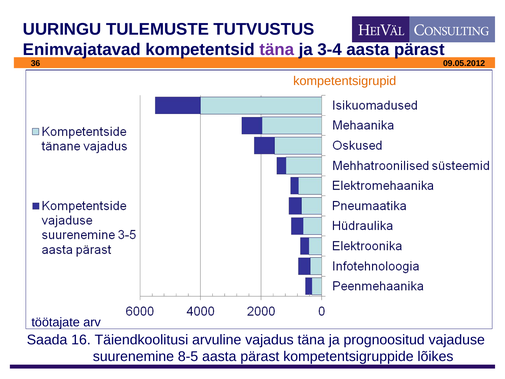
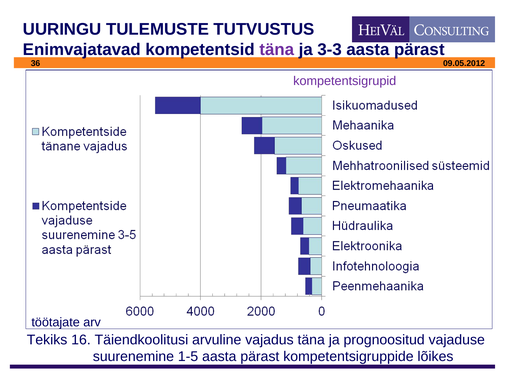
3-4: 3-4 -> 3-3 (330, 50)
kompetentsigrupid colour: orange -> purple (345, 81)
Saada: Saada -> Tekiks (47, 340)
8-5: 8-5 -> 1-5 (188, 356)
